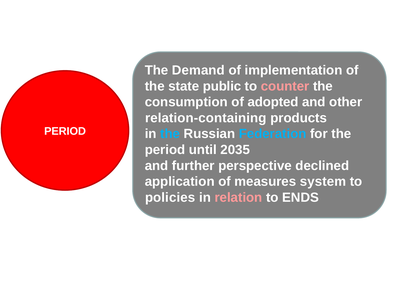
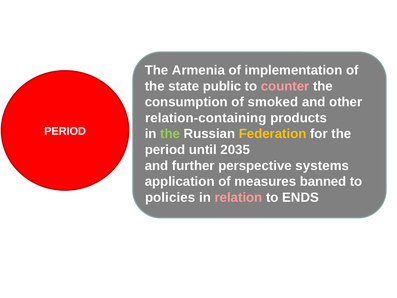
Demand: Demand -> Armenia (198, 70)
adopted: adopted -> smoked (273, 102)
the colour: light blue -> light green (170, 134)
Federation colour: light blue -> yellow (273, 134)
declined: declined -> systems (322, 165)
system: system -> banned (323, 181)
